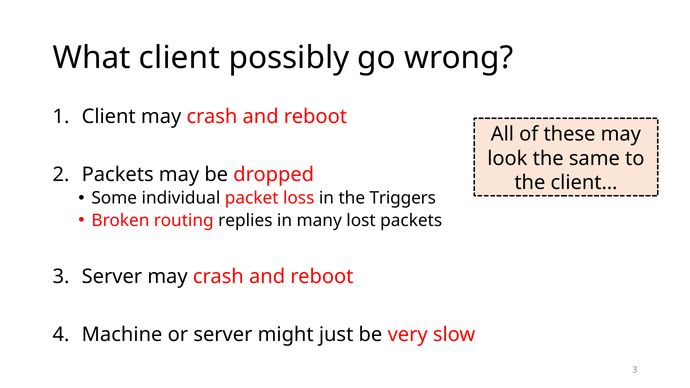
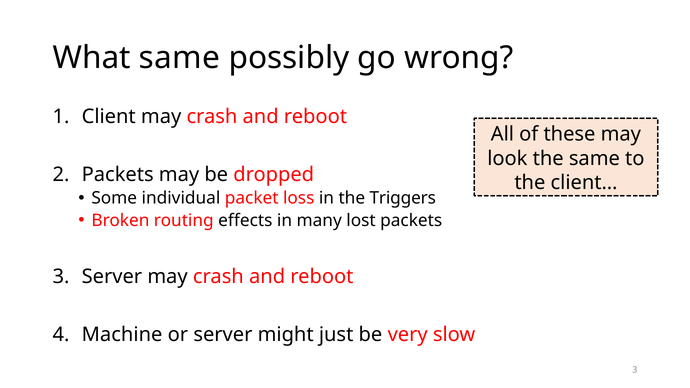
What client: client -> same (179, 58)
replies: replies -> effects (245, 221)
